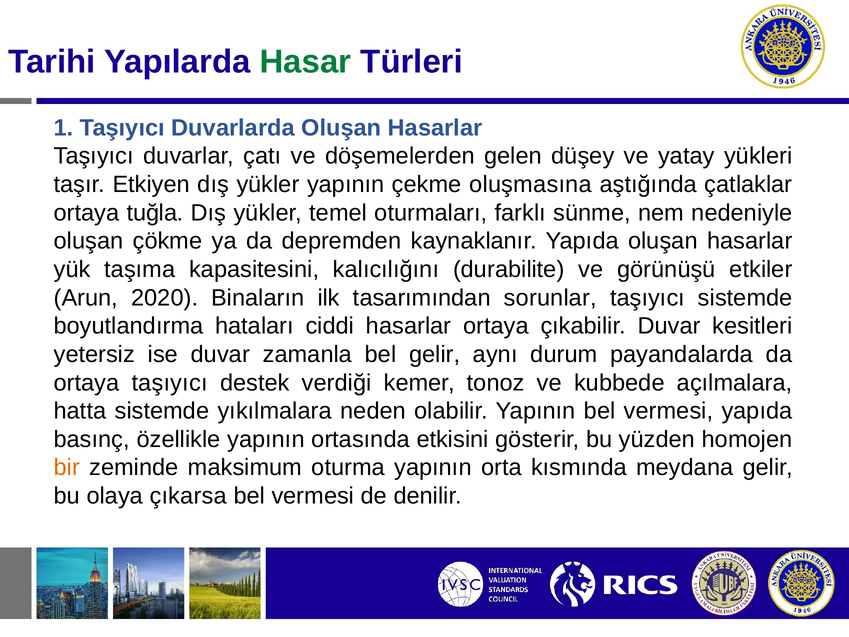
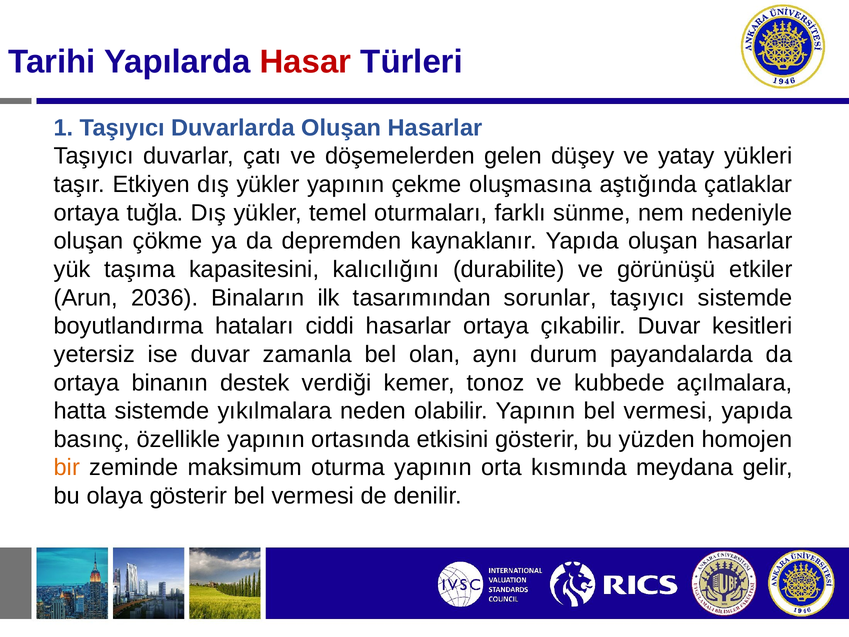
Hasar colour: green -> red (306, 62)
2020: 2020 -> 2036 (165, 298)
bel gelir: gelir -> olan (435, 354)
ortaya taşıyıcı: taşıyıcı -> binanın (170, 383)
olaya çıkarsa: çıkarsa -> gösterir (188, 496)
